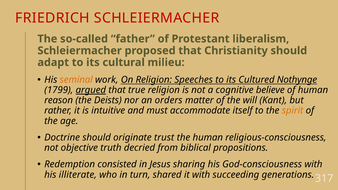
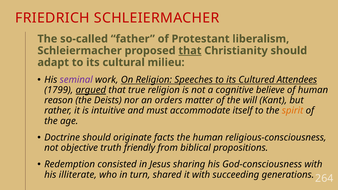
that underline: none -> present (190, 51)
seminal colour: orange -> purple (76, 80)
Nothynge: Nothynge -> Attendees (297, 80)
trust: trust -> facts (164, 138)
decried: decried -> friendly (140, 148)
317: 317 -> 264 (324, 178)
